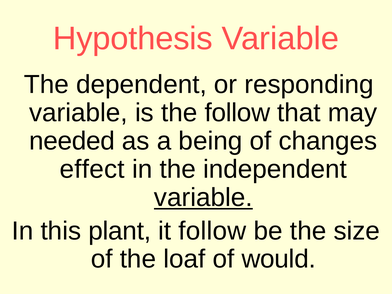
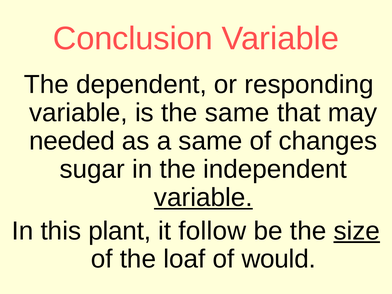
Hypothesis: Hypothesis -> Conclusion (133, 39)
the follow: follow -> same (237, 113)
a being: being -> same (210, 141)
effect: effect -> sugar (92, 169)
size underline: none -> present (357, 231)
